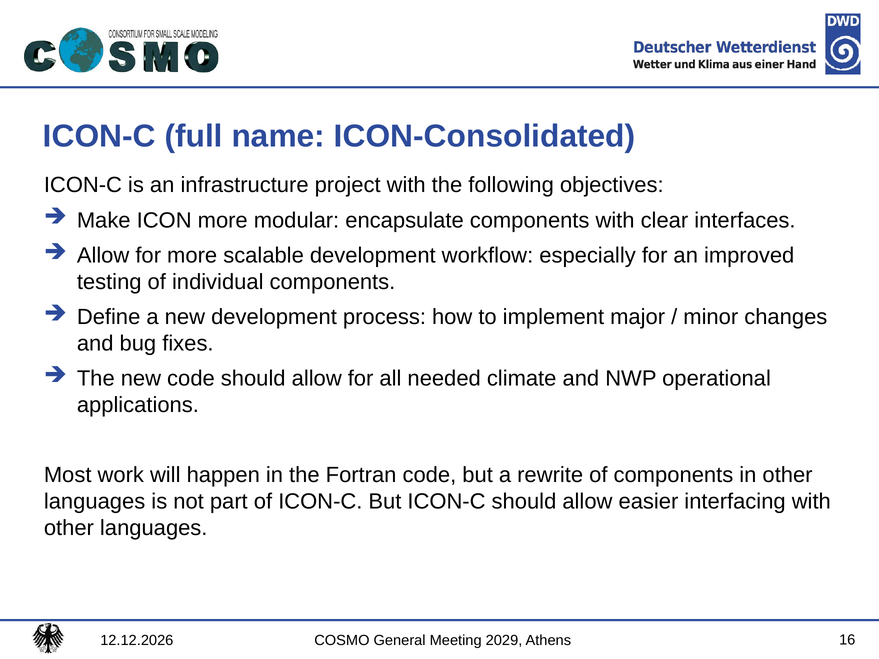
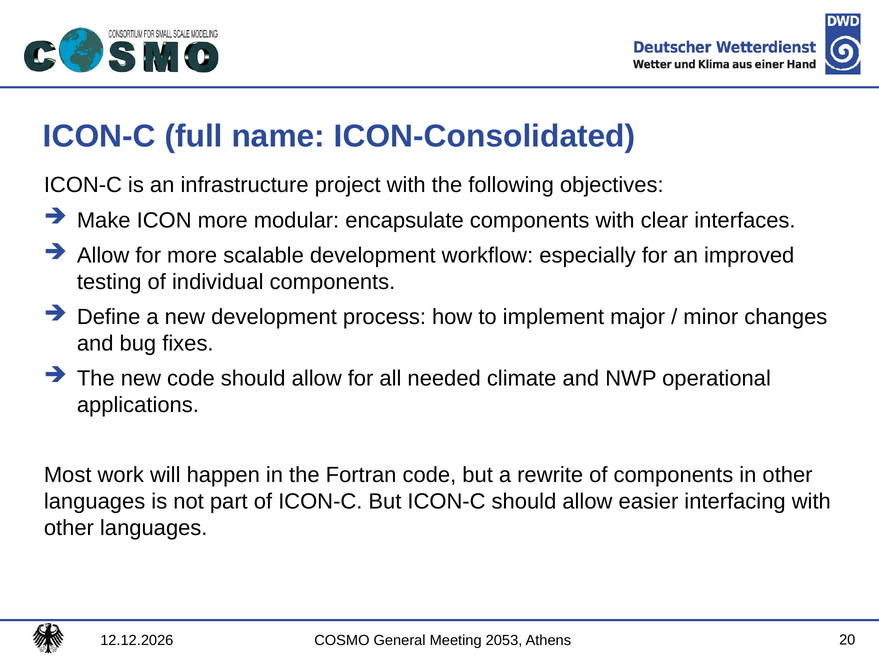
2029: 2029 -> 2053 (504, 641)
16: 16 -> 20 (847, 640)
